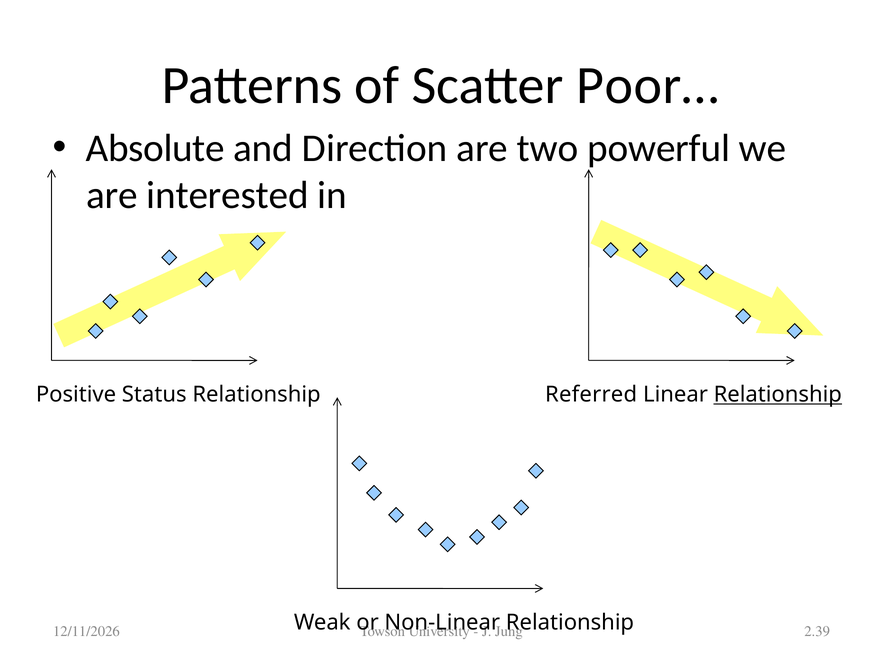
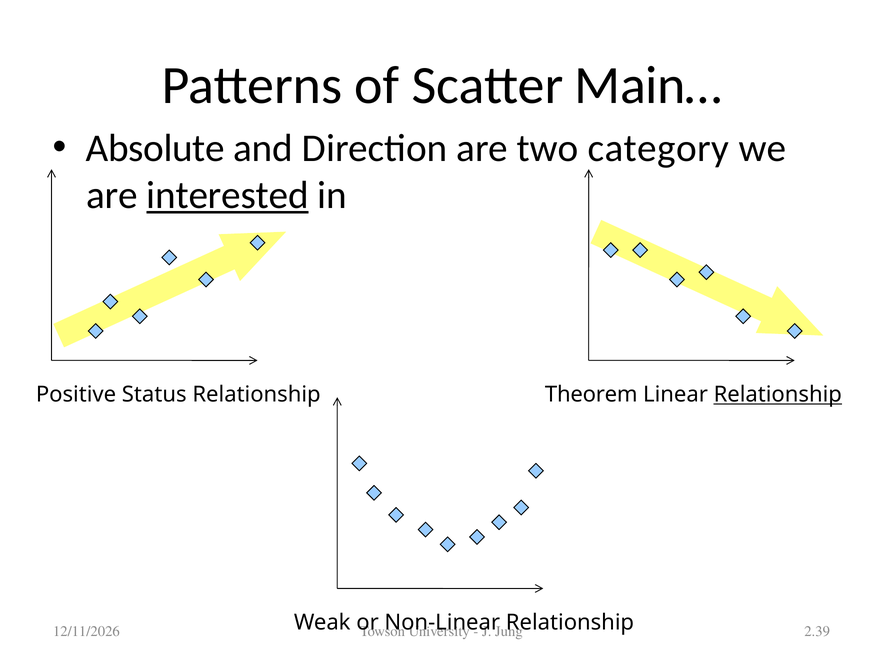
Poor…: Poor… -> Main… (648, 85)
powerful: powerful -> category (658, 148)
interested underline: none -> present (228, 196)
Referred: Referred -> Theorem (591, 395)
